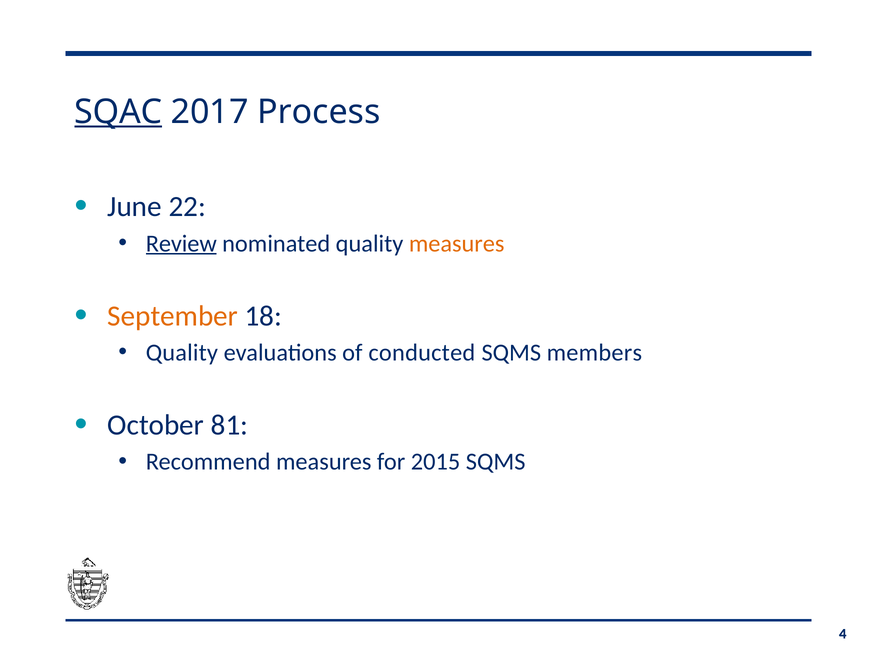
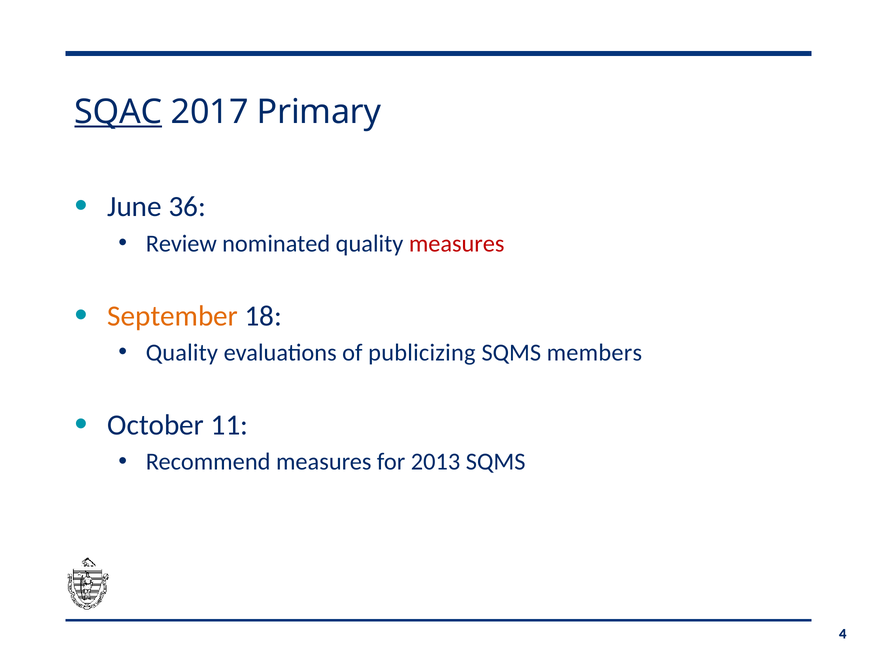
Process: Process -> Primary (319, 112)
22: 22 -> 36 (187, 207)
Review underline: present -> none (181, 243)
measures colour: orange -> red (457, 243)
conducted: conducted -> publicizing (422, 353)
81: 81 -> 11 (229, 425)
2015: 2015 -> 2013 (436, 462)
